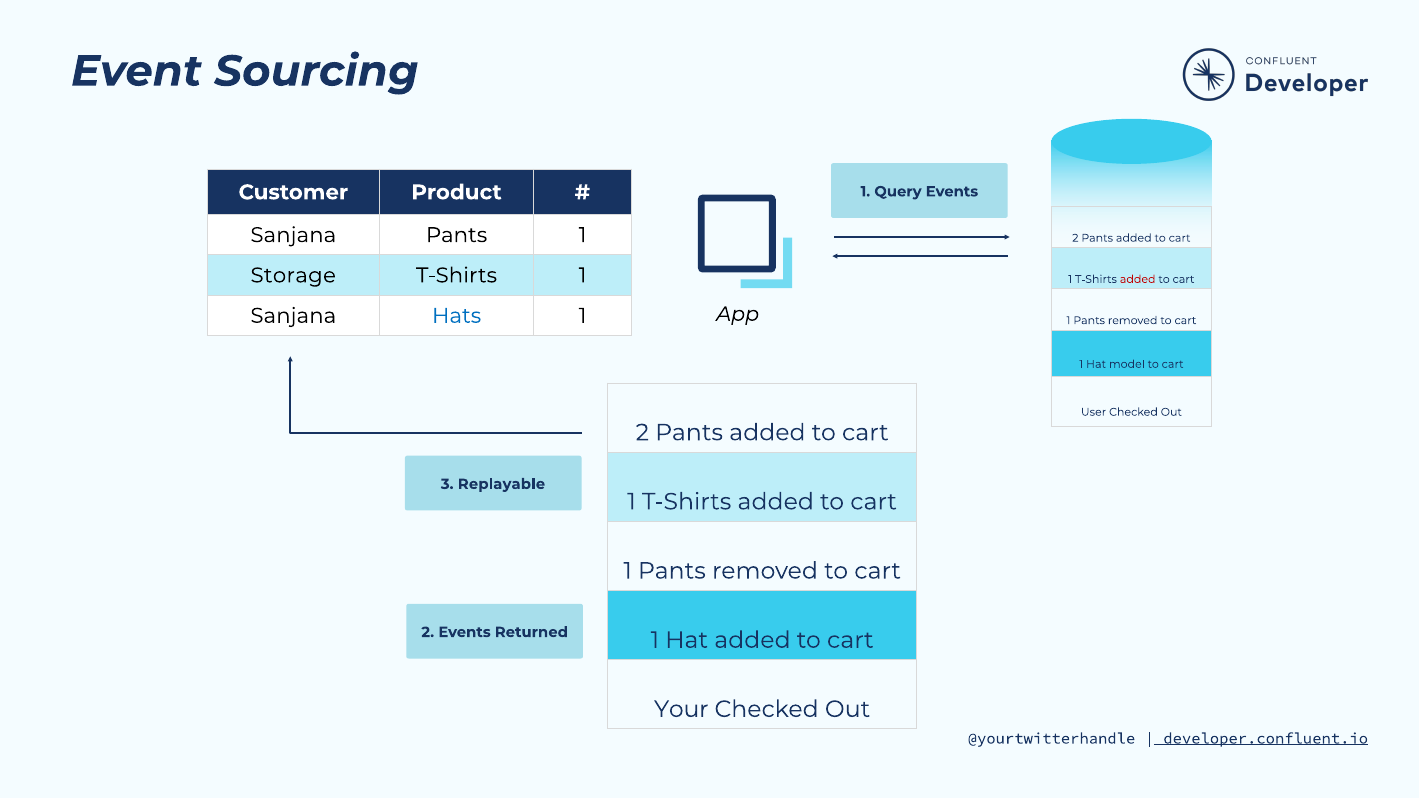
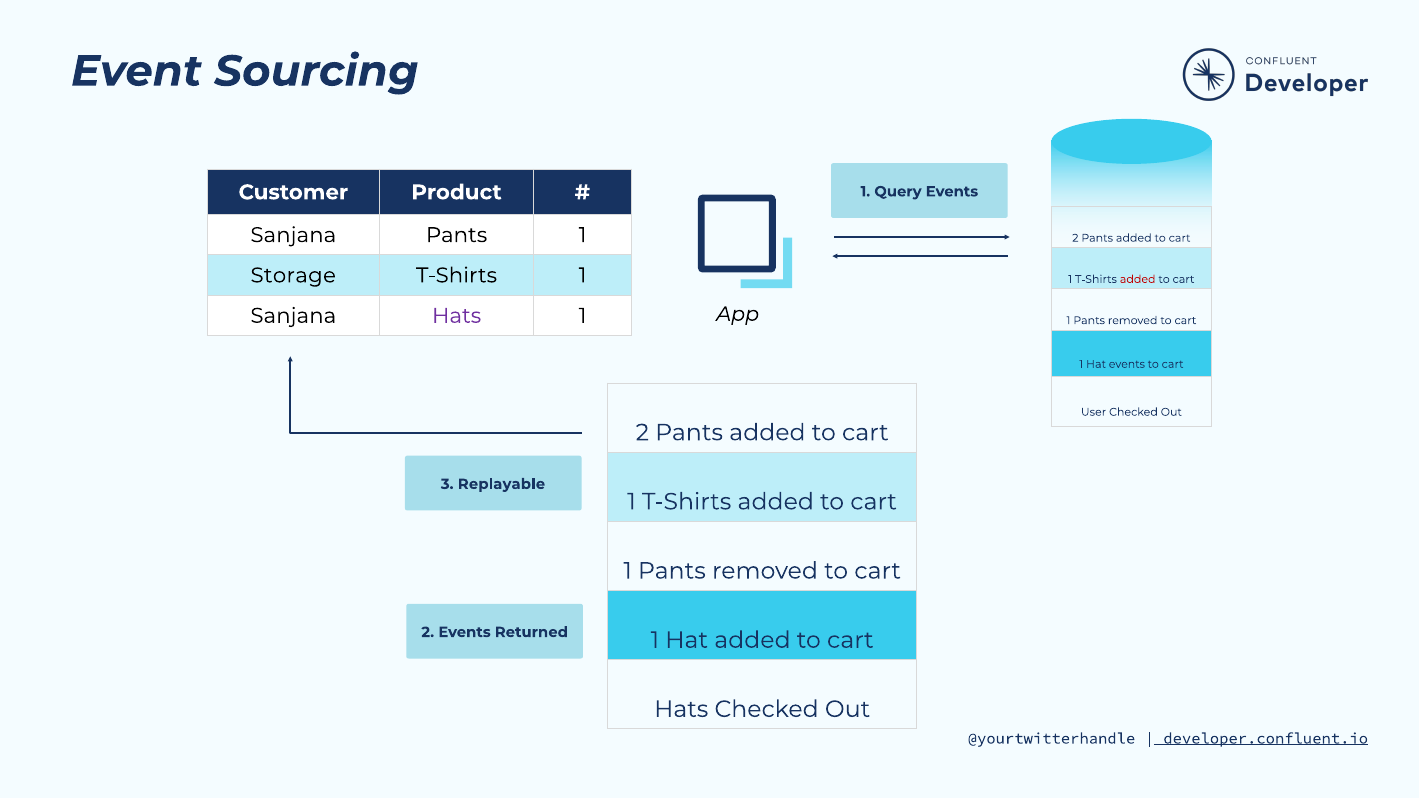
Hats colour: blue -> purple (457, 316)
Hat model: model -> events (1127, 364)
Your: Your -> Hats (681, 709)
